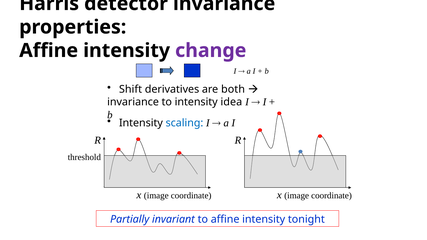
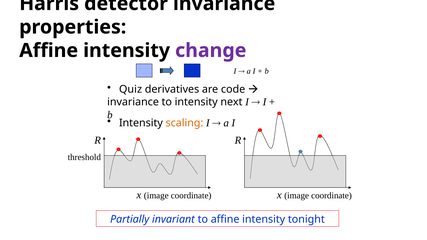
Shift: Shift -> Quiz (131, 89)
both: both -> code (233, 89)
idea: idea -> next (231, 102)
scaling colour: blue -> orange (184, 123)
